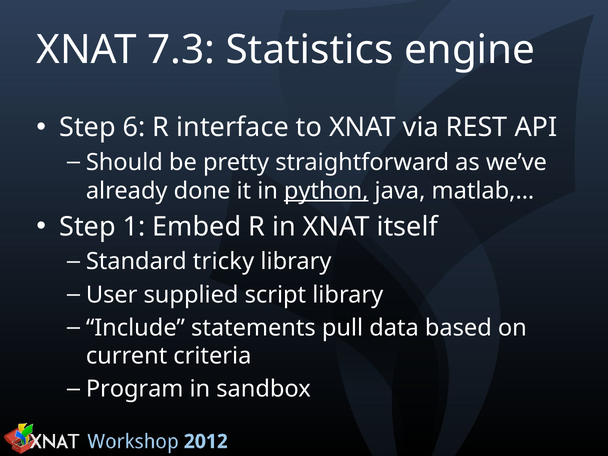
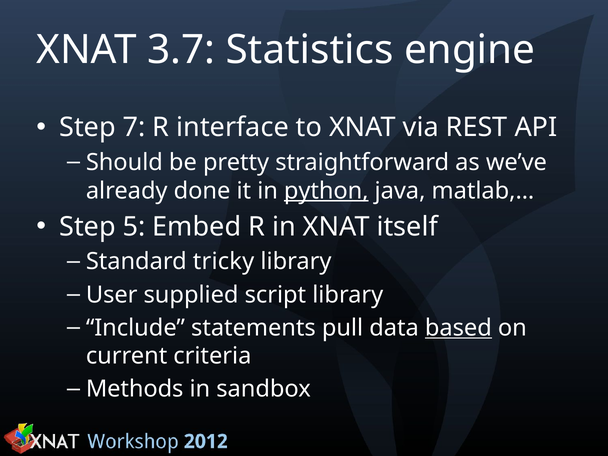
7.3: 7.3 -> 3.7 (181, 50)
6: 6 -> 7 (134, 128)
1: 1 -> 5 (134, 227)
based underline: none -> present (458, 328)
Program: Program -> Methods (135, 389)
